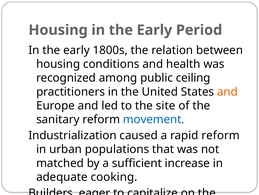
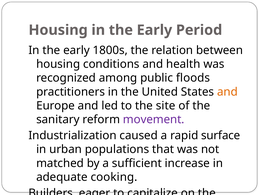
ceiling: ceiling -> floods (193, 78)
movement colour: blue -> purple (154, 119)
rapid reform: reform -> surface (221, 135)
